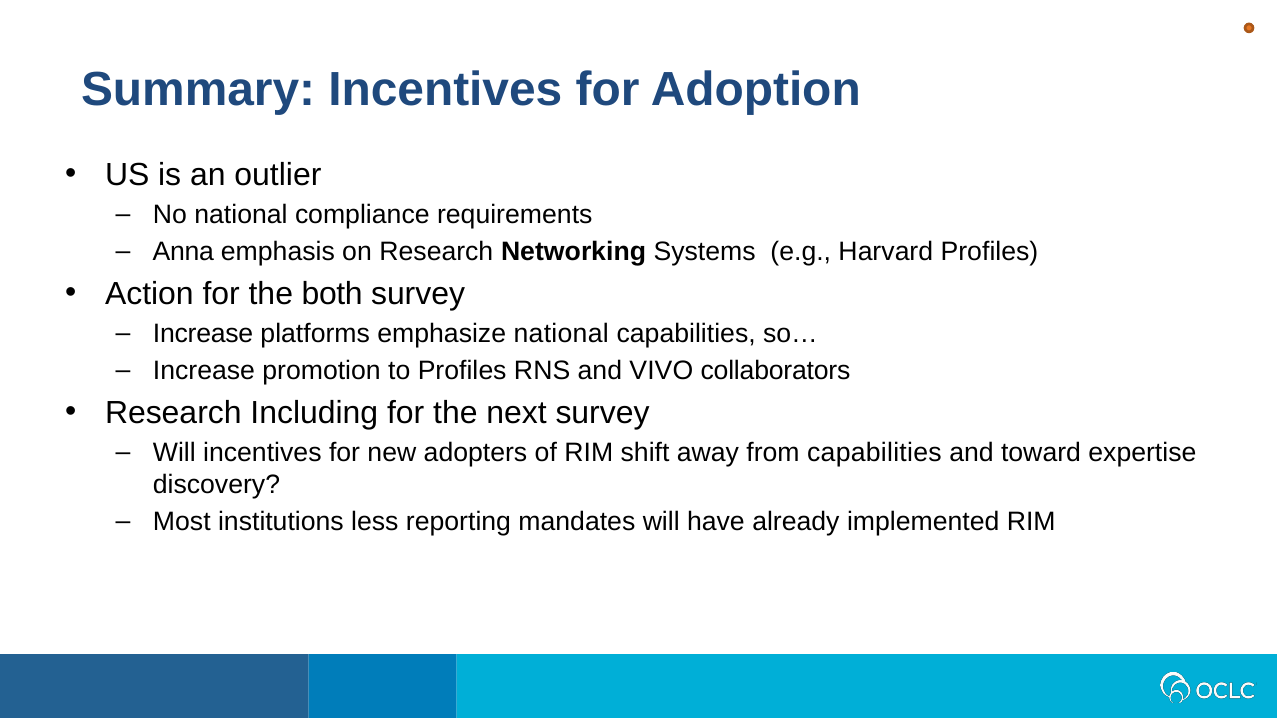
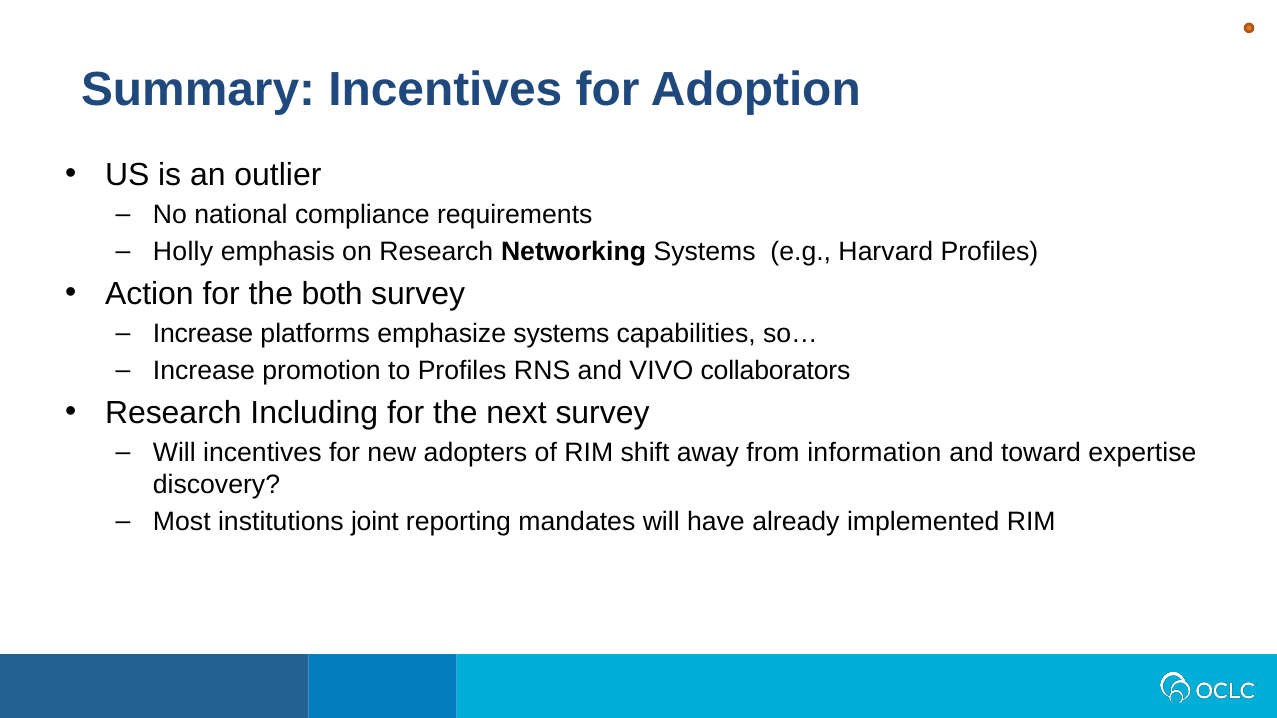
Anna: Anna -> Holly (183, 252)
emphasize national: national -> systems (561, 334)
from capabilities: capabilities -> information (874, 453)
less: less -> joint (375, 522)
